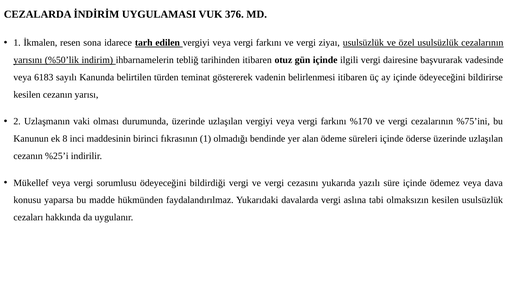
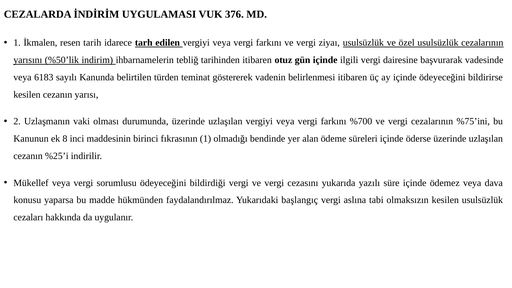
sona: sona -> tarih (92, 43)
%170: %170 -> %700 (361, 121)
davalarda: davalarda -> başlangıç (300, 200)
